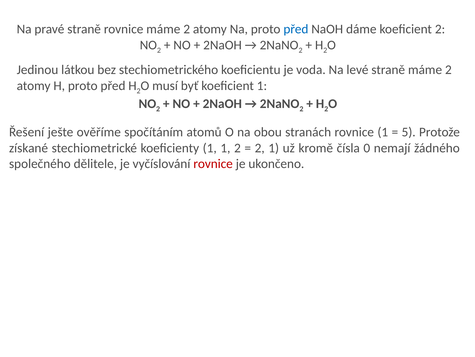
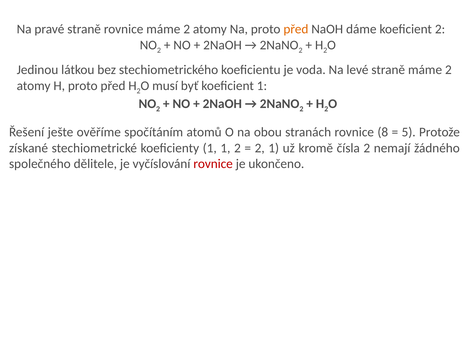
před colour: blue -> orange (296, 29)
rovnice 1: 1 -> 8 (383, 132)
čísla 0: 0 -> 2 (367, 148)
